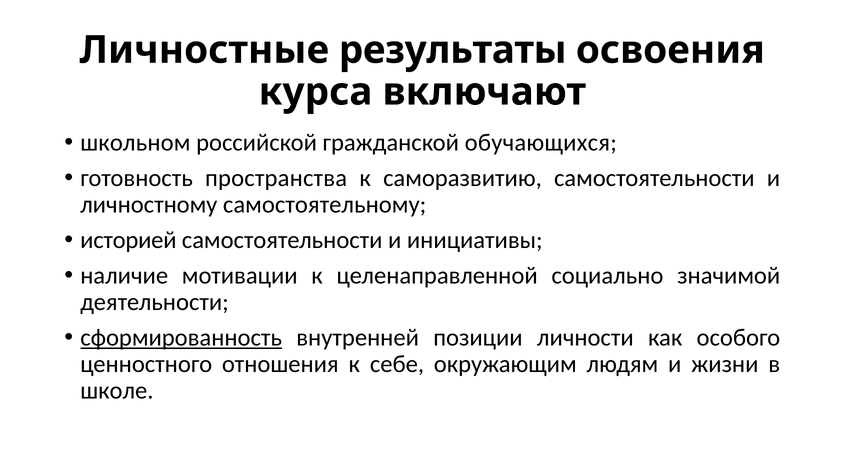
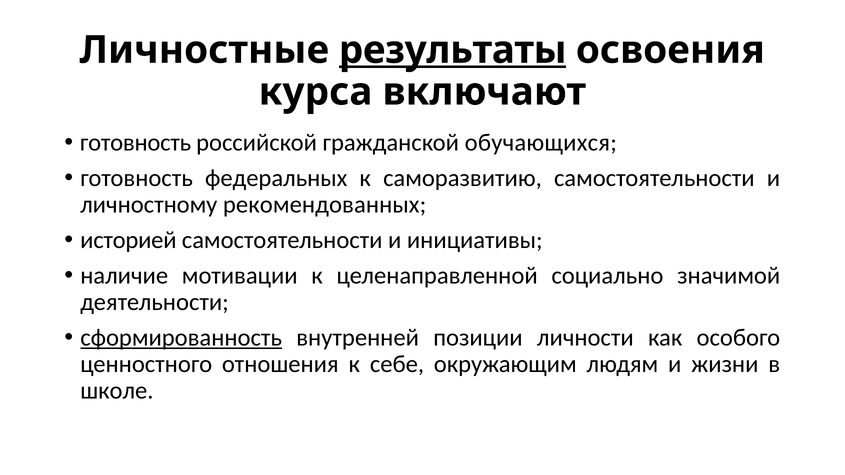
результаты underline: none -> present (453, 50)
школьном: школьном -> готовность (136, 143)
пространства: пространства -> федеральных (276, 178)
самостоятельному: самостоятельному -> рекомендованных (325, 205)
